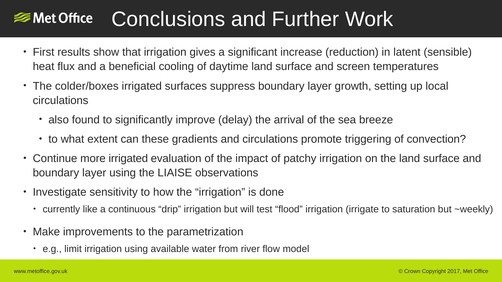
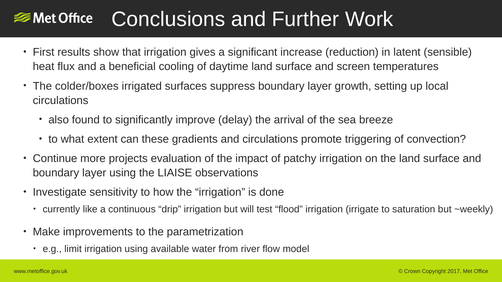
more irrigated: irrigated -> projects (128, 159)
